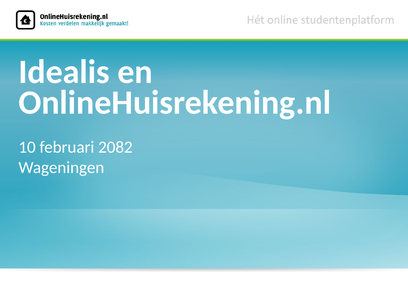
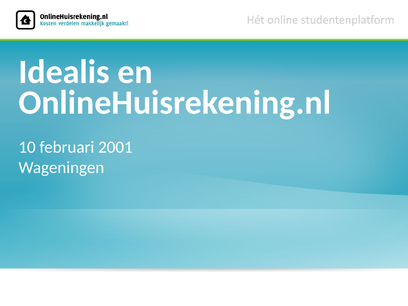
2082: 2082 -> 2001 (115, 147)
